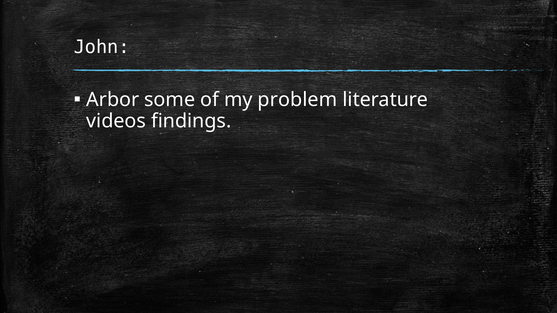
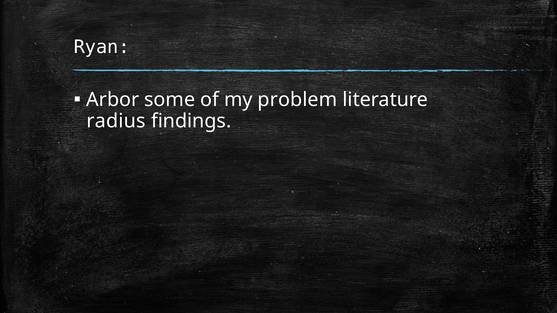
John: John -> Ryan (102, 47)
videos: videos -> radius (116, 121)
